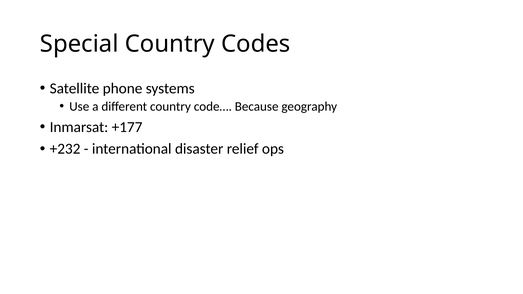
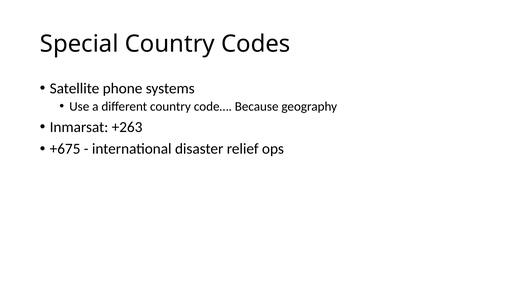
+177: +177 -> +263 (127, 127)
+232: +232 -> +675 (65, 149)
